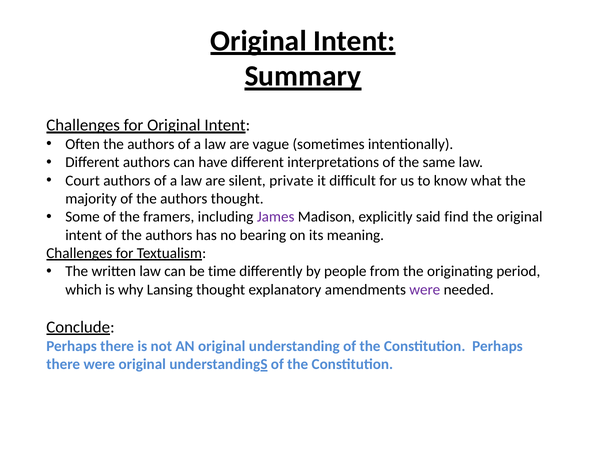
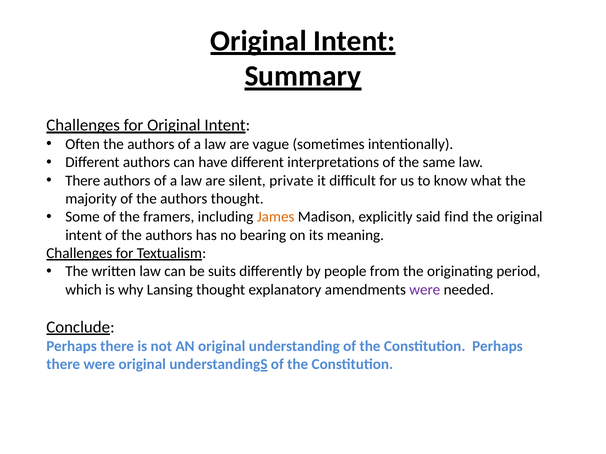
Court: Court -> There (83, 181)
James colour: purple -> orange (276, 217)
time: time -> suits (222, 272)
